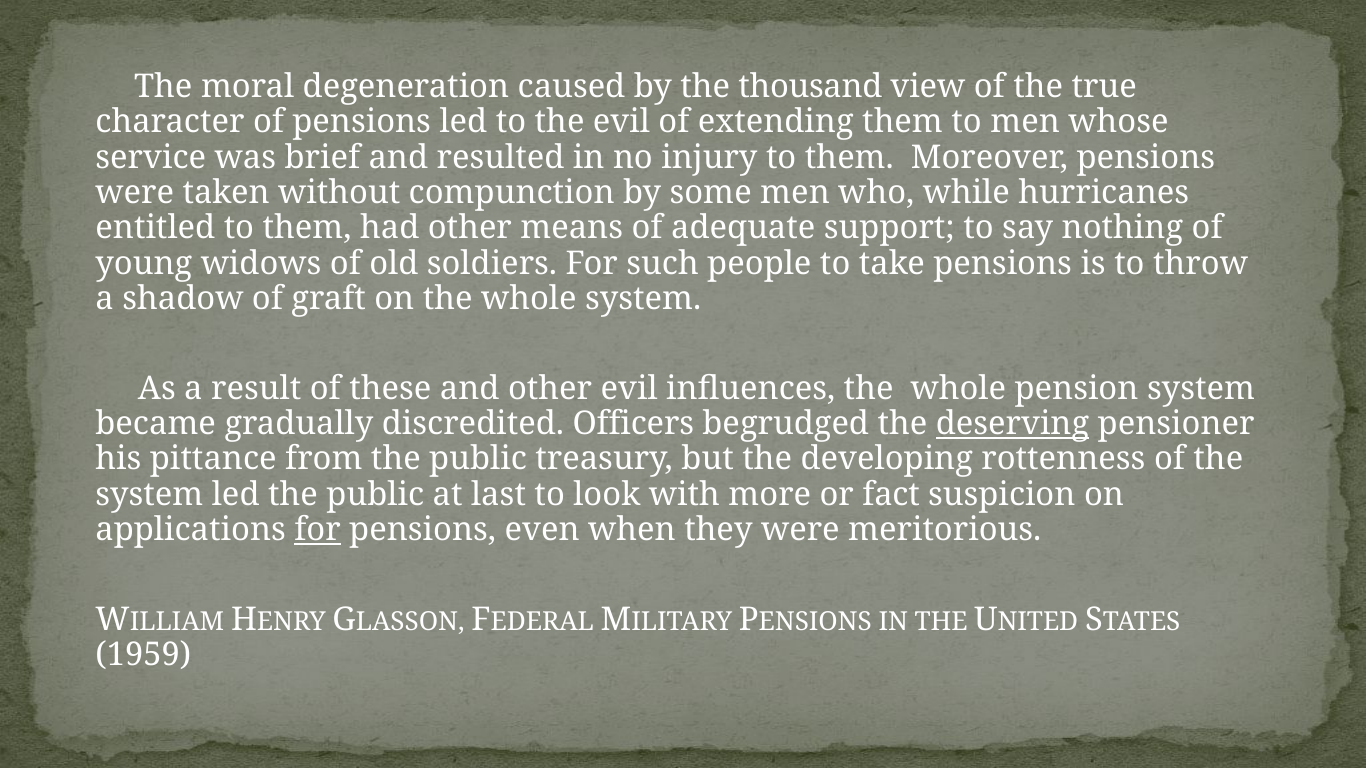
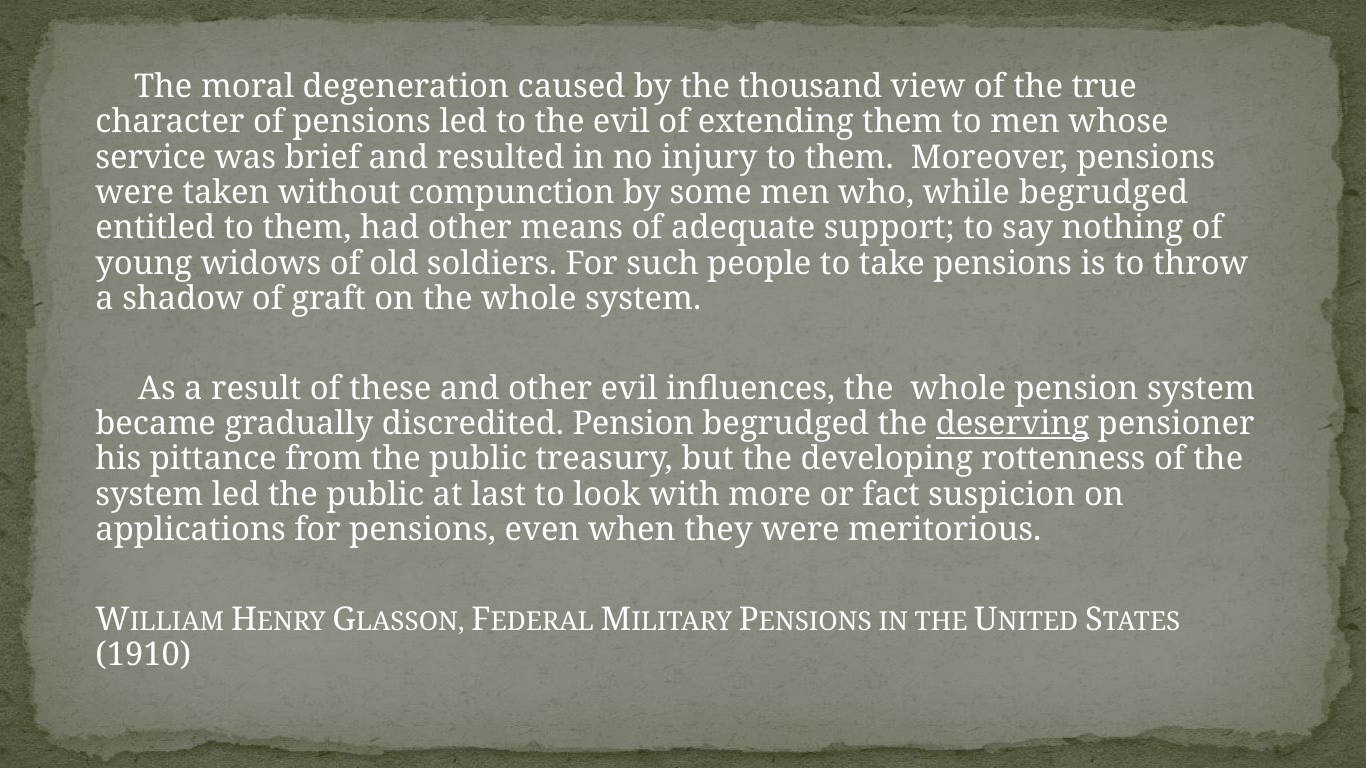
while hurricanes: hurricanes -> begrudged (1104, 193)
discredited Officers: Officers -> Pension (633, 424)
for underline: present -> none (318, 530)
1959: 1959 -> 1910 (143, 655)
